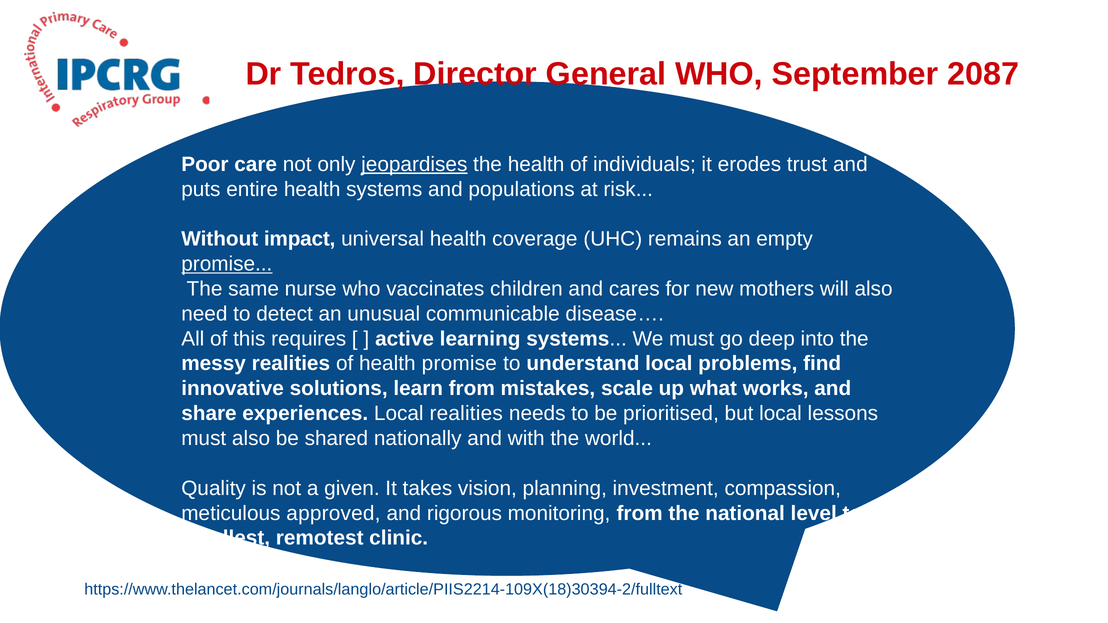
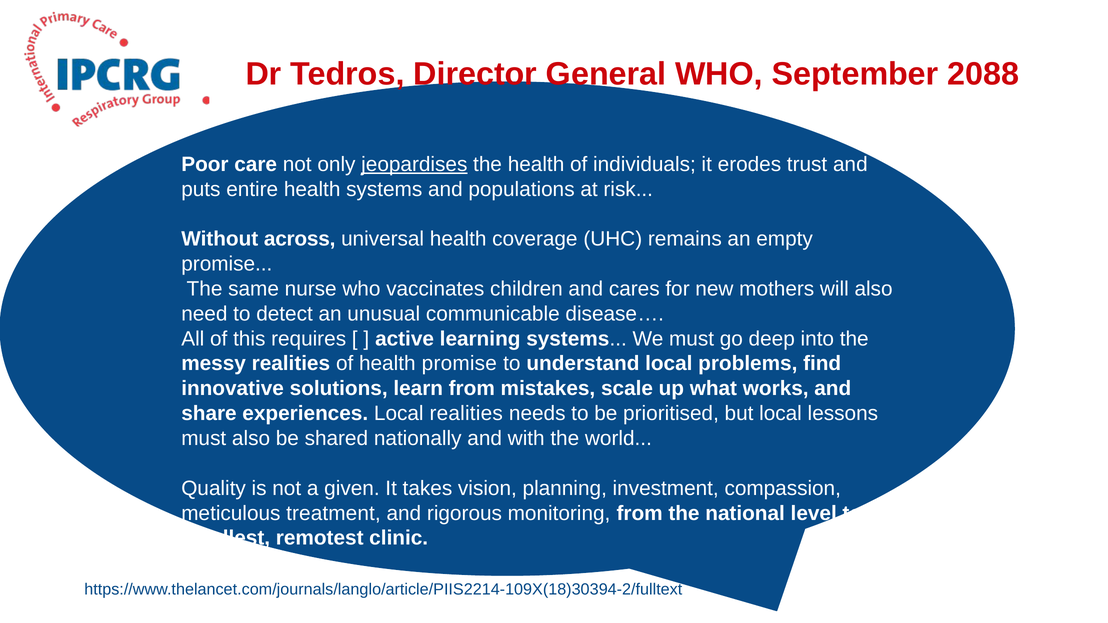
2087: 2087 -> 2088 (983, 74)
impact: impact -> across (300, 239)
promise underline: present -> none (227, 264)
approved: approved -> treatment (333, 513)
